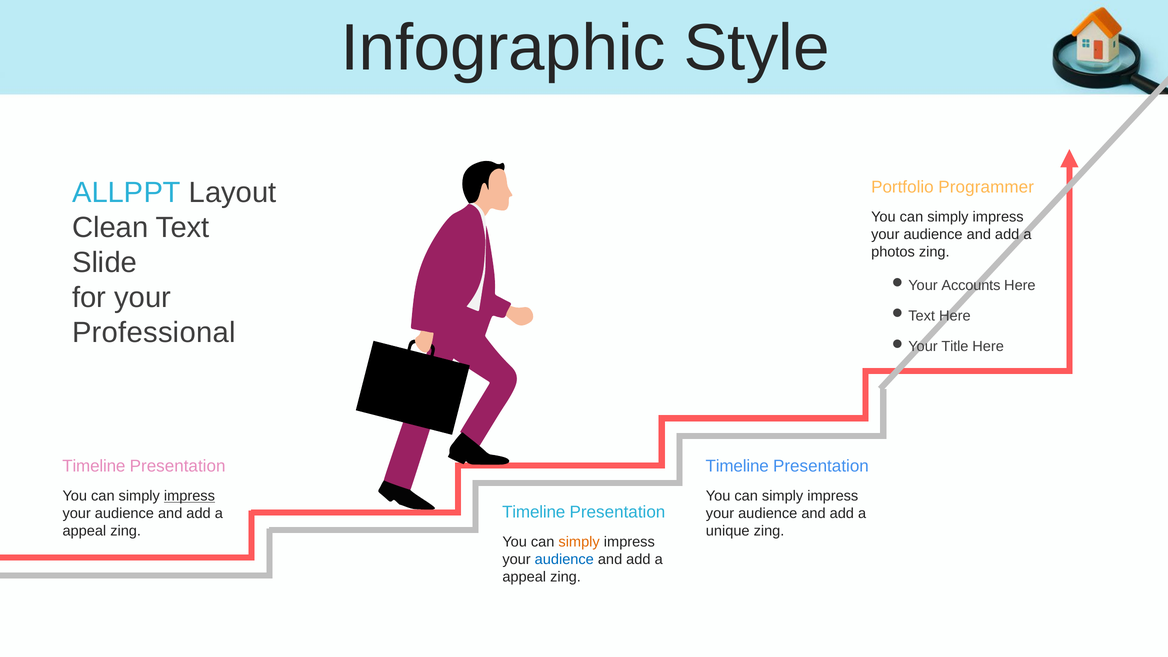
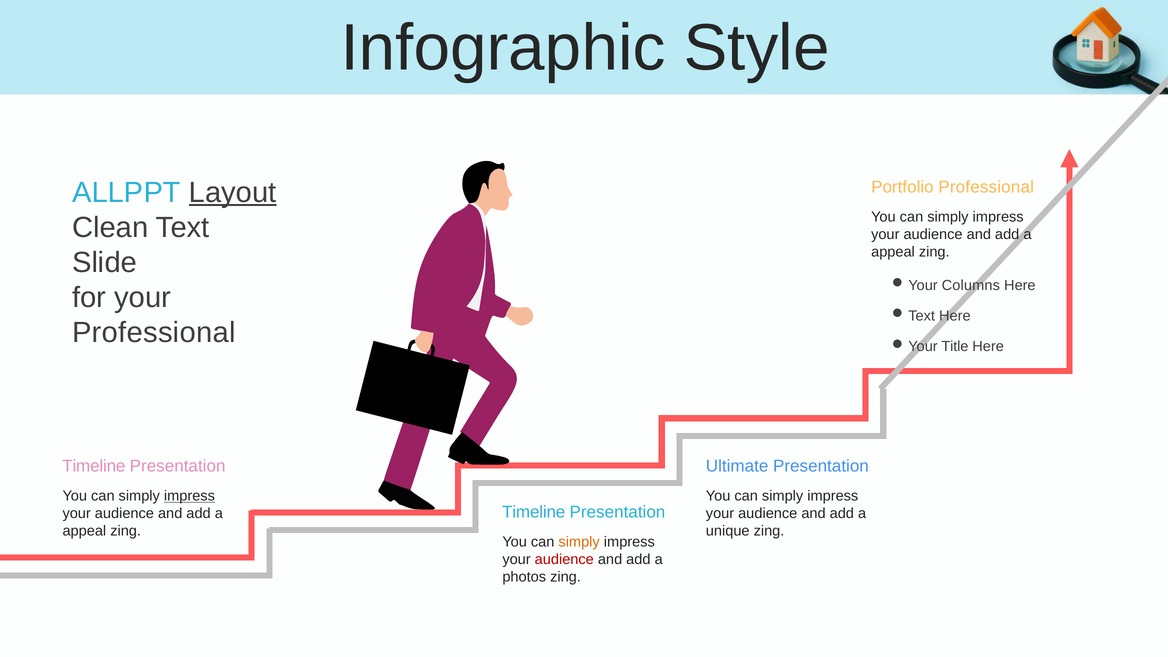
Layout underline: none -> present (233, 193)
Portfolio Programmer: Programmer -> Professional (986, 187)
photos: photos -> appeal (893, 252)
Accounts: Accounts -> Columns (971, 285)
Timeline: Timeline -> Ultimate (737, 466)
audience colour: blue -> red (564, 560)
appeal: appeal -> photos (524, 577)
